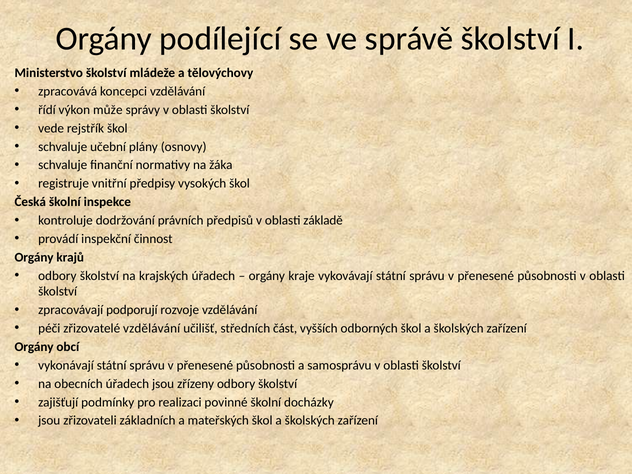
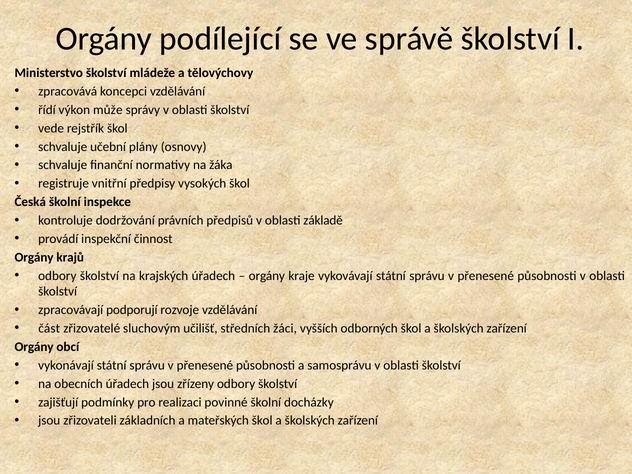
péči: péči -> část (49, 328)
zřizovatelé vzdělávání: vzdělávání -> sluchovým (152, 328)
část: část -> žáci (285, 328)
